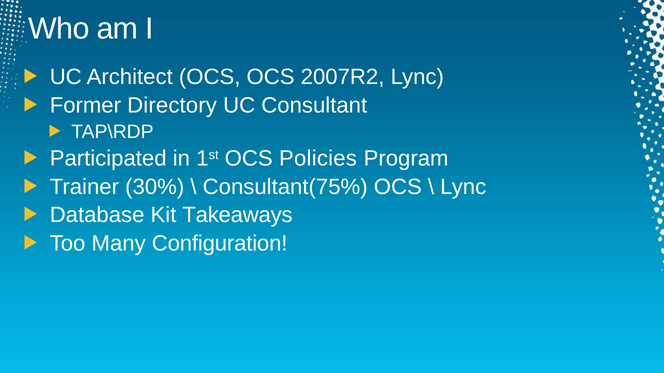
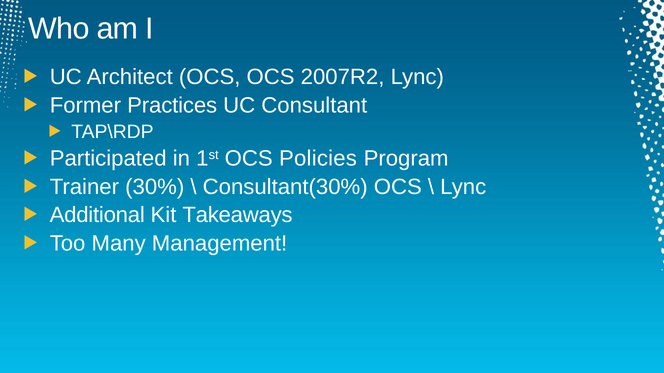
Directory: Directory -> Practices (172, 106)
Consultant(75%: Consultant(75% -> Consultant(30% (285, 187)
Database: Database -> Additional (97, 215)
Configuration: Configuration -> Management (220, 244)
